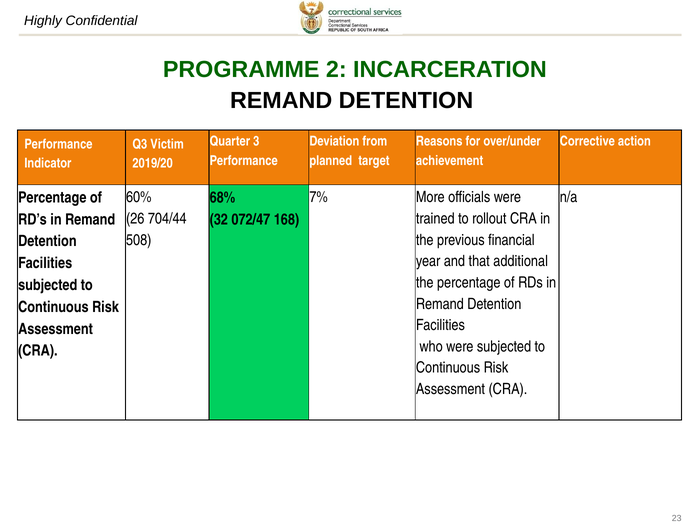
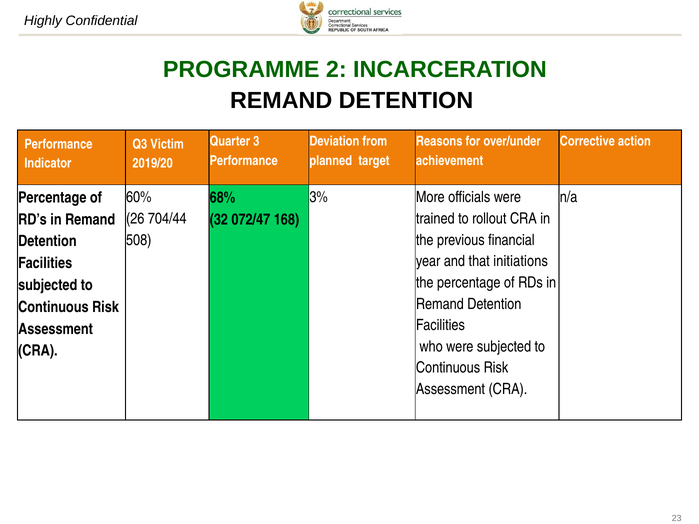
7%: 7% -> 3% (319, 197)
additional: additional -> initiations (521, 261)
